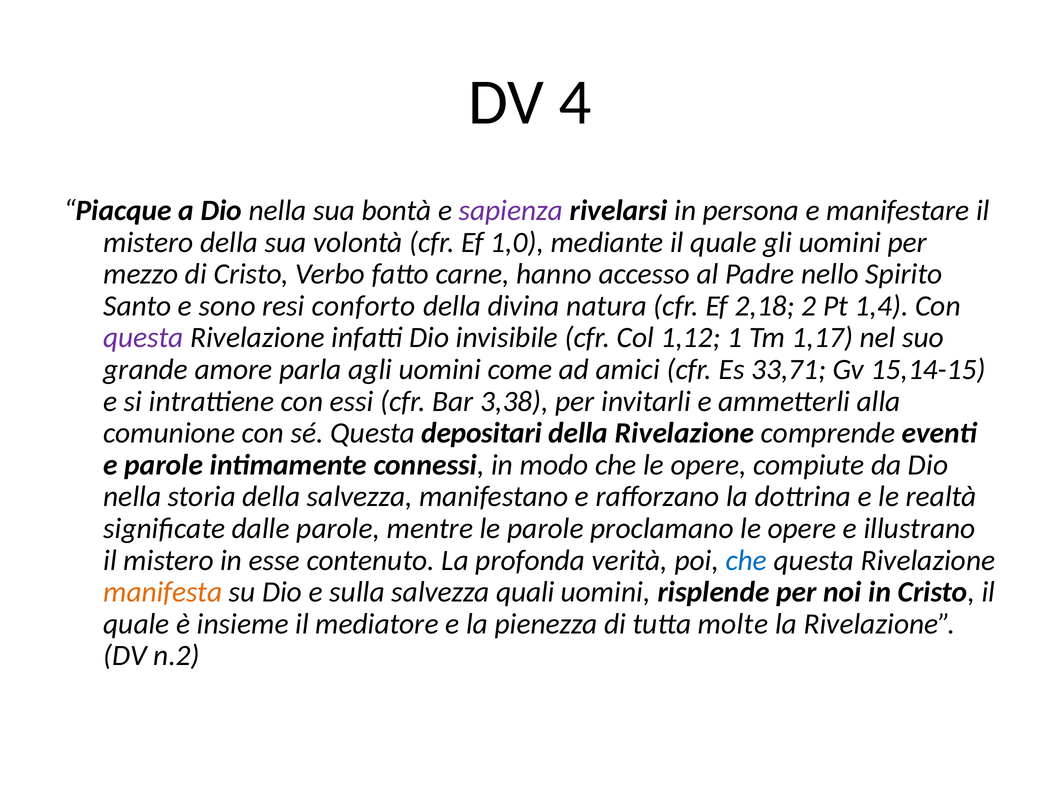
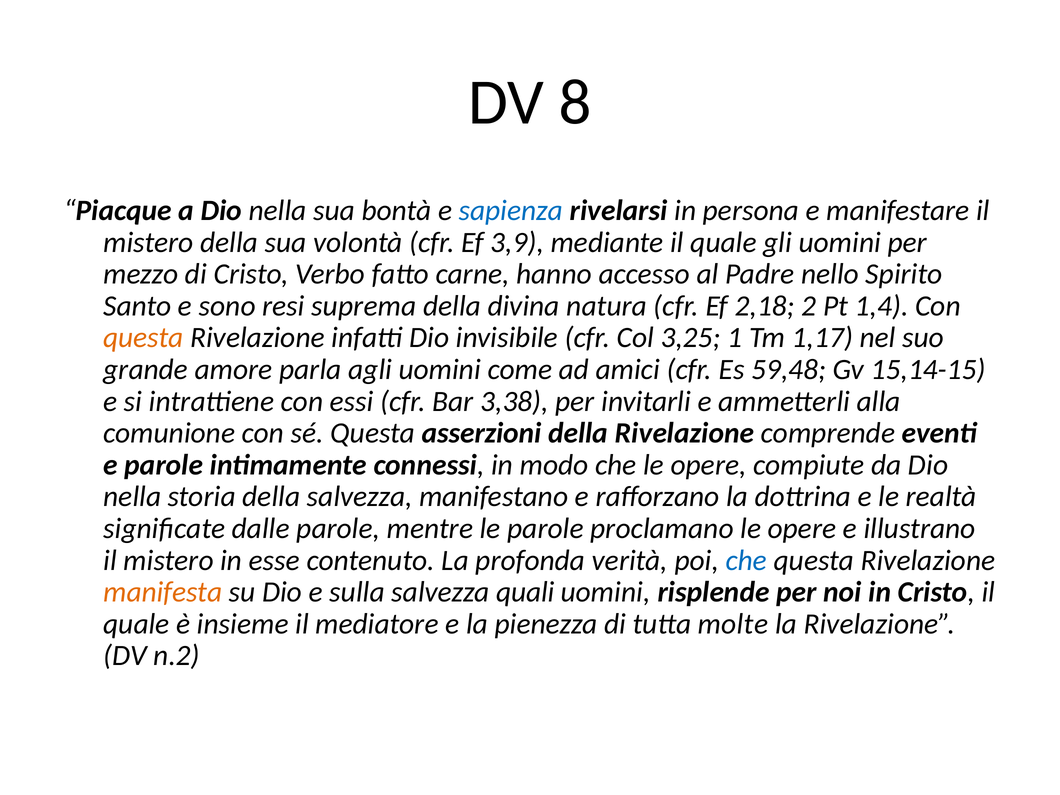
4: 4 -> 8 (575, 103)
sapienza colour: purple -> blue (511, 211)
1,0: 1,0 -> 3,9 (517, 242)
conforto: conforto -> suprema (364, 306)
questa colour: purple -> orange (143, 338)
1,12: 1,12 -> 3,25 (691, 338)
33,71: 33,71 -> 59,48 (789, 370)
depositari: depositari -> asserzioni (482, 433)
